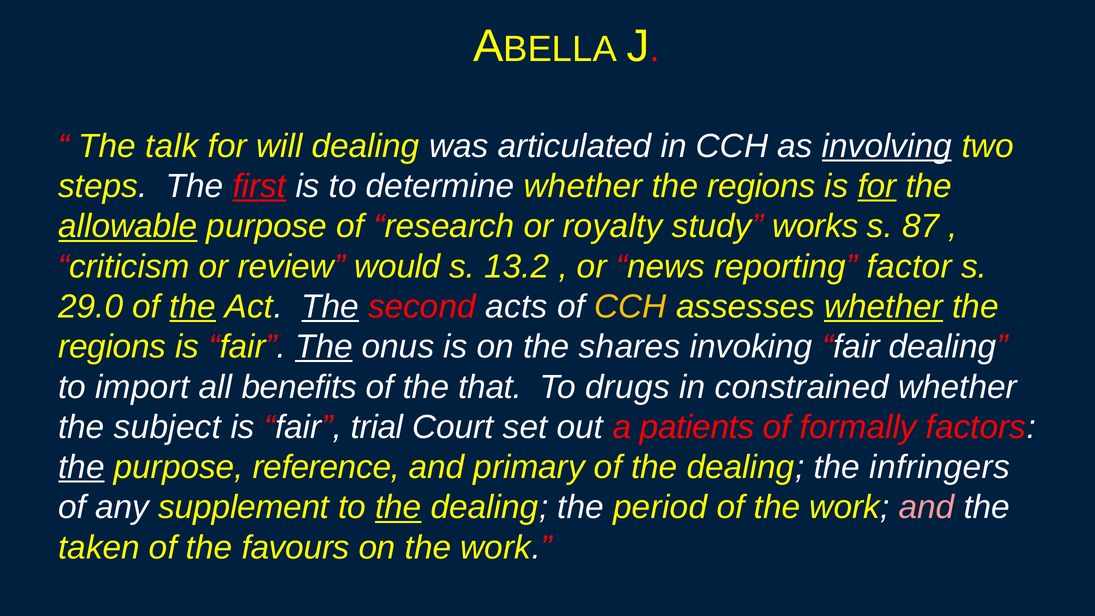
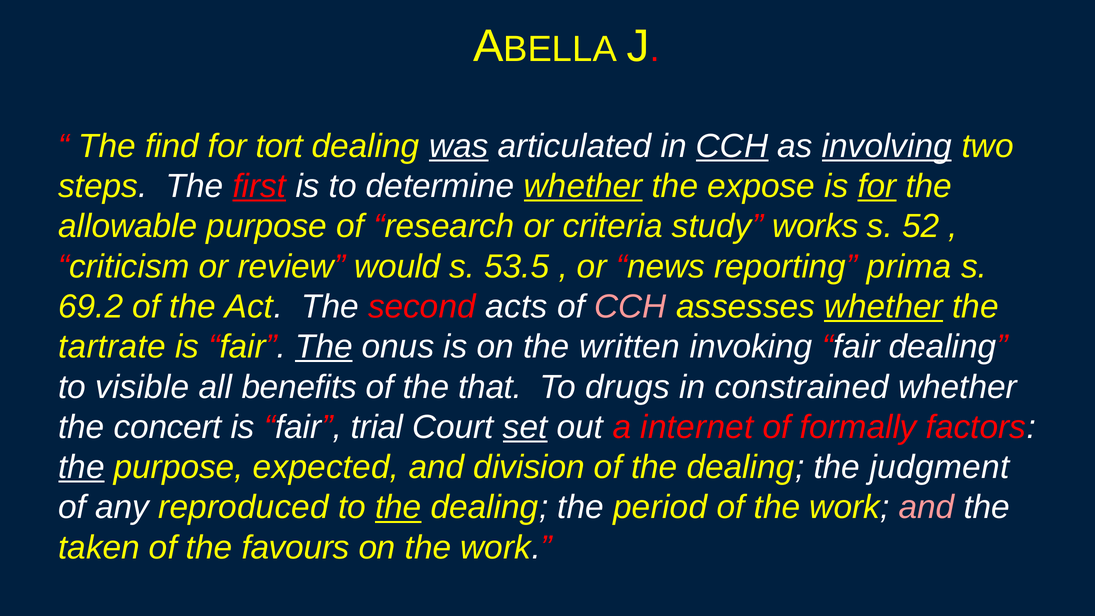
talk: talk -> find (172, 146)
will: will -> tort (279, 146)
was underline: none -> present (459, 146)
CCH underline: none -> present (732, 146)
whether underline: none -> present (583, 186)
regions: regions -> expose (761, 186)
allowable underline: present -> none (128, 226)
royalty: royalty -> criteria (613, 226)
87: 87 -> 52 (921, 226)
13.2: 13.2 -> 53.5 (517, 267)
factor: factor -> prima (909, 267)
29.0: 29.0 -> 69.2 (91, 307)
the underline: present -> none (193, 307)
The underline: present -> none (330, 307)
CCH colour: yellow -> pink (630, 307)
regions: regions -> tartrate (112, 347)
shares: shares -> written (630, 347)
import: import -> visible (142, 387)
subject: subject -> concert (168, 427)
set underline: none -> present (525, 427)
patients: patients -> internet (697, 427)
reference: reference -> expected (326, 467)
primary: primary -> division (529, 467)
infringers: infringers -> judgment (940, 467)
supplement: supplement -> reproduced (244, 507)
